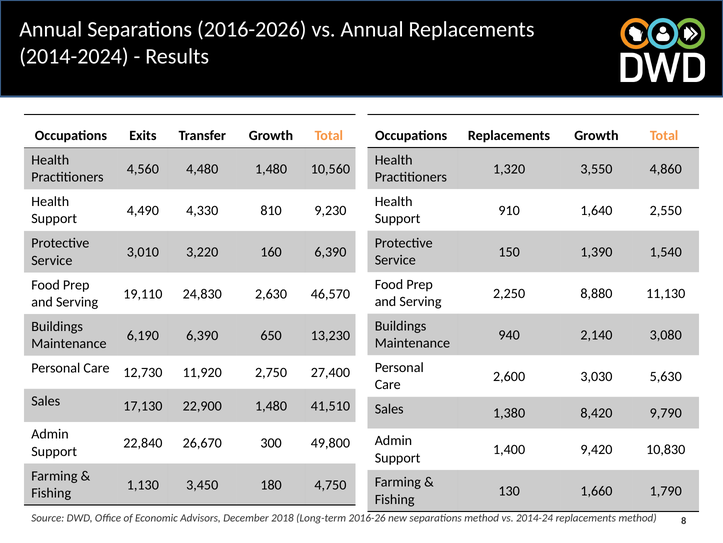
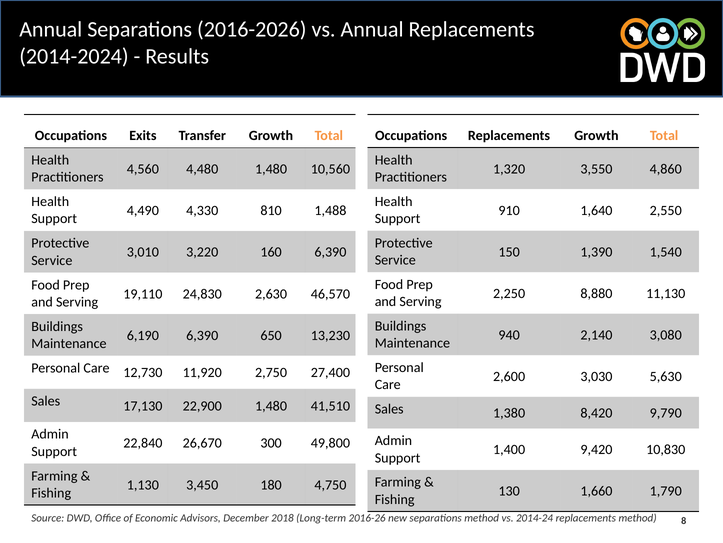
9,230: 9,230 -> 1,488 (330, 210)
